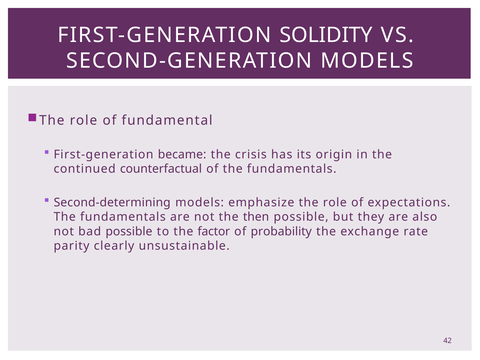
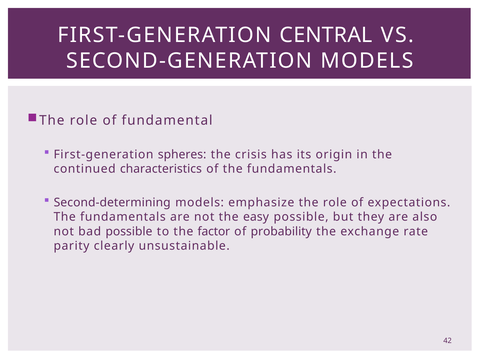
SOLIDITY: SOLIDITY -> CENTRAL (326, 35)
became: became -> spheres (182, 155)
counterfactual: counterfactual -> characteristics (161, 169)
then: then -> easy (256, 217)
